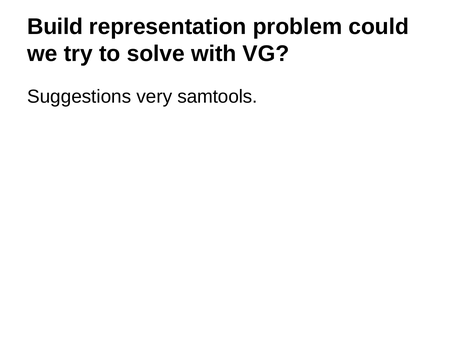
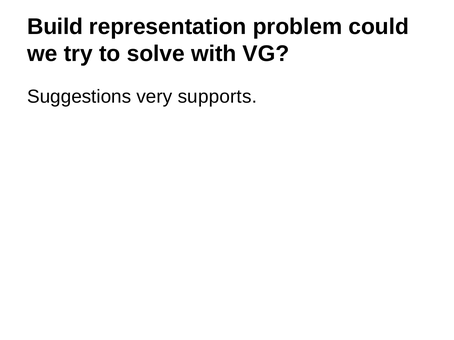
samtools: samtools -> supports (217, 97)
